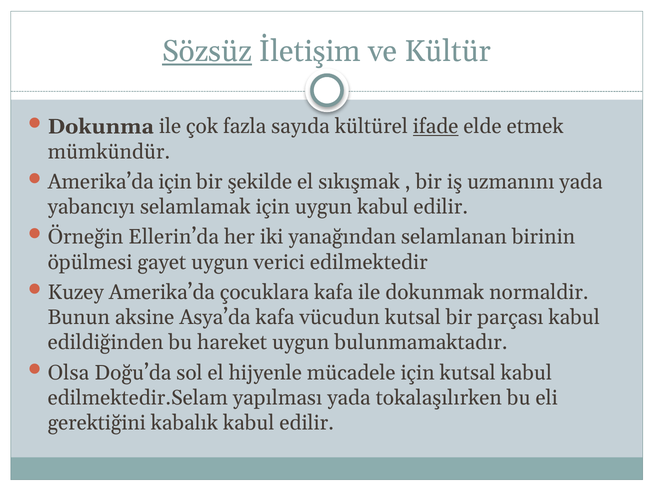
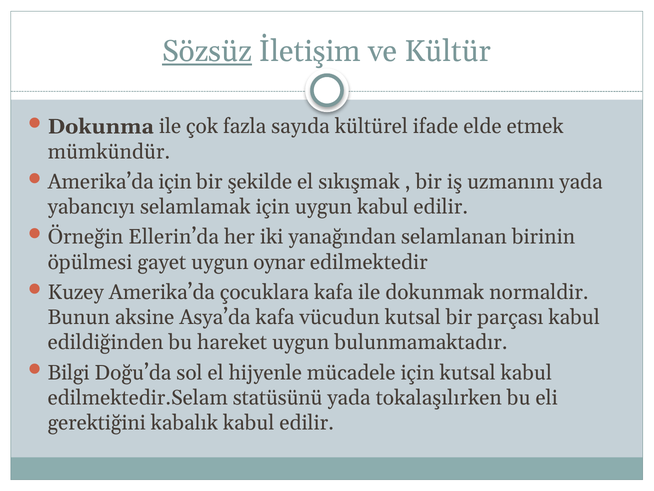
ifade underline: present -> none (436, 126)
verici: verici -> oynar (279, 262)
Olsa: Olsa -> Bilgi (69, 372)
yapılması: yapılması -> statüsünü (278, 397)
